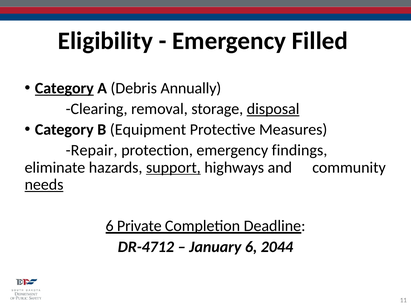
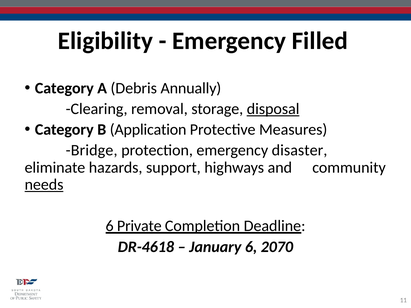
Category underline: present -> none (64, 88)
Equipment: Equipment -> Application (148, 130)
Repair: Repair -> Bridge (92, 150)
findings: findings -> disaster (300, 150)
support underline: present -> none (173, 168)
DR-4712: DR-4712 -> DR-4618 (146, 247)
2044: 2044 -> 2070 (277, 247)
